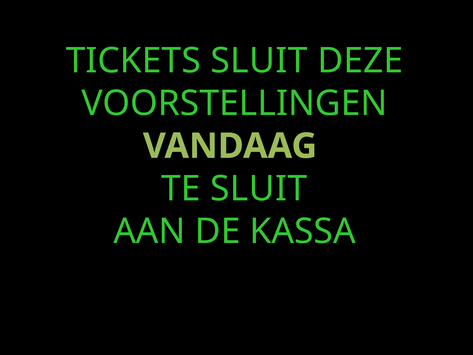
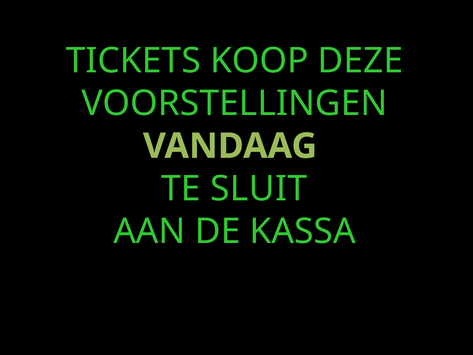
TICKETS SLUIT: SLUIT -> KOOP (259, 61)
